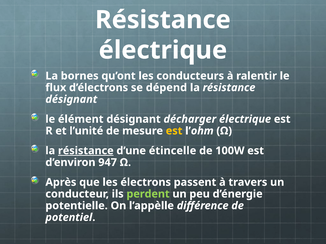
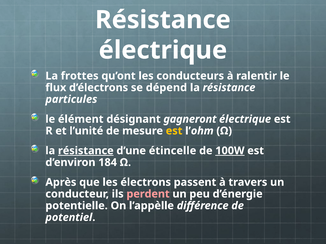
bornes: bornes -> frottes (80, 76)
désignant: désignant -> particules (71, 99)
décharger: décharger -> gagneront (190, 119)
100W underline: none -> present (230, 151)
947: 947 -> 184 (108, 163)
perdent colour: light green -> pink (148, 194)
